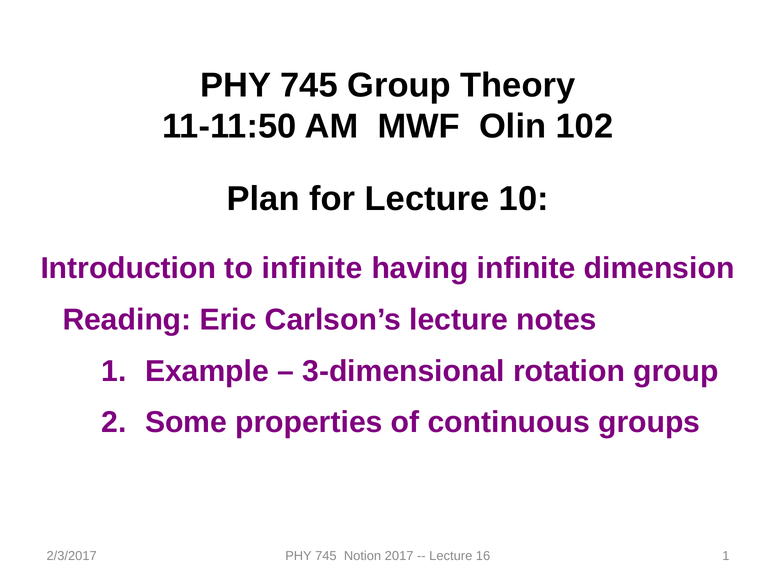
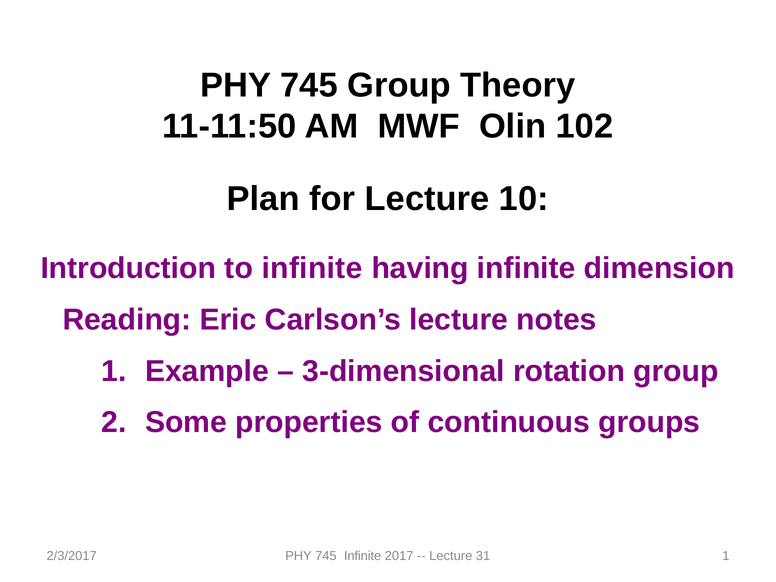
745 Notion: Notion -> Infinite (363, 556)
16: 16 -> 31 (483, 556)
